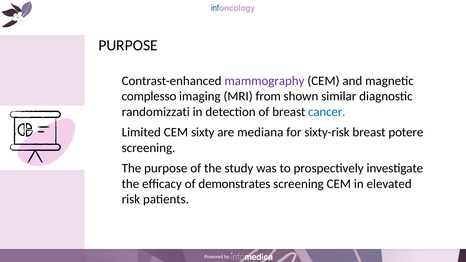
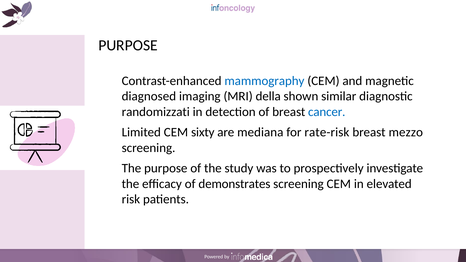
mammography colour: purple -> blue (264, 81)
complesso: complesso -> diagnosed (149, 96)
from: from -> della (268, 96)
sixty-risk: sixty-risk -> rate-risk (327, 132)
potere: potere -> mezzo (406, 132)
